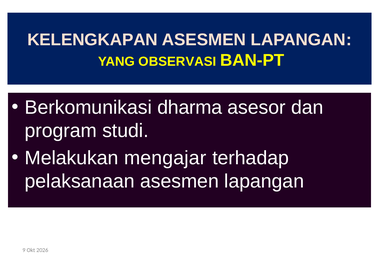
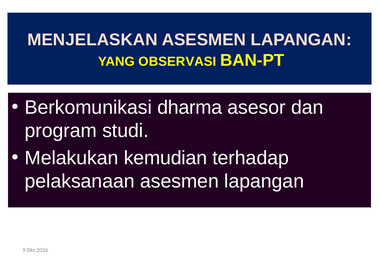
KELENGKAPAN: KELENGKAPAN -> MENJELASKAN (92, 40)
mengajar: mengajar -> kemudian (165, 158)
